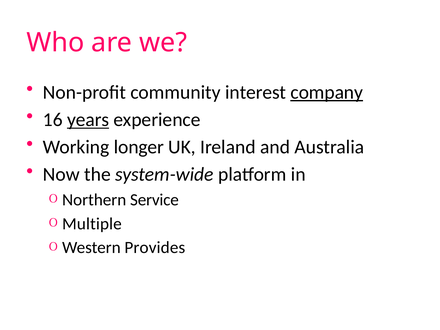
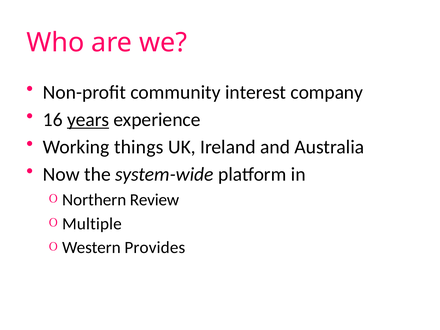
company underline: present -> none (327, 92)
longer: longer -> things (139, 147)
Service: Service -> Review (154, 200)
